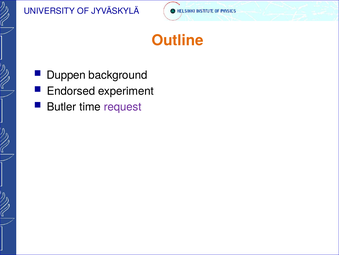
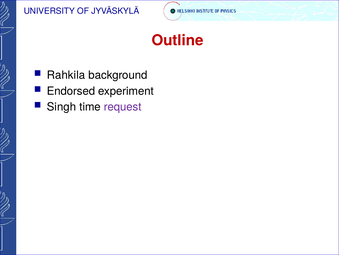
Outline colour: orange -> red (177, 40)
Duppen: Duppen -> Rahkila (66, 75)
Butler: Butler -> Singh (61, 107)
